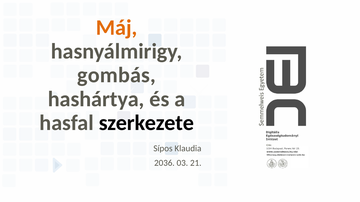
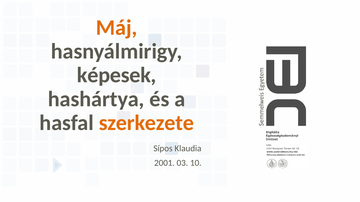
gombás: gombás -> képesek (117, 75)
szerkezete colour: black -> orange (146, 123)
2036: 2036 -> 2001 (164, 163)
21: 21 -> 10 (196, 163)
